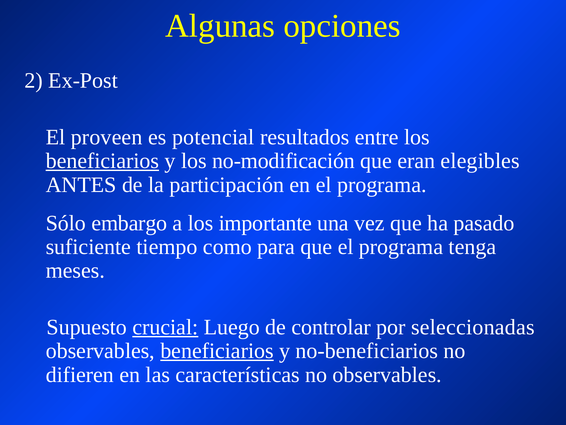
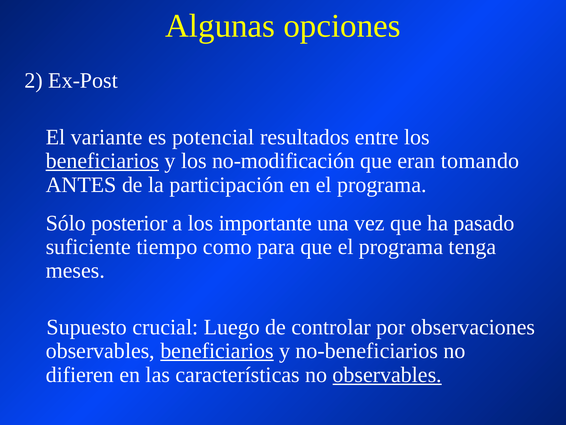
proveen: proveen -> variante (107, 137)
elegibles: elegibles -> tomando (480, 161)
embargo: embargo -> posterior (129, 223)
crucial underline: present -> none (165, 327)
seleccionadas: seleccionadas -> observaciones (473, 327)
observables underline: none -> present (387, 374)
